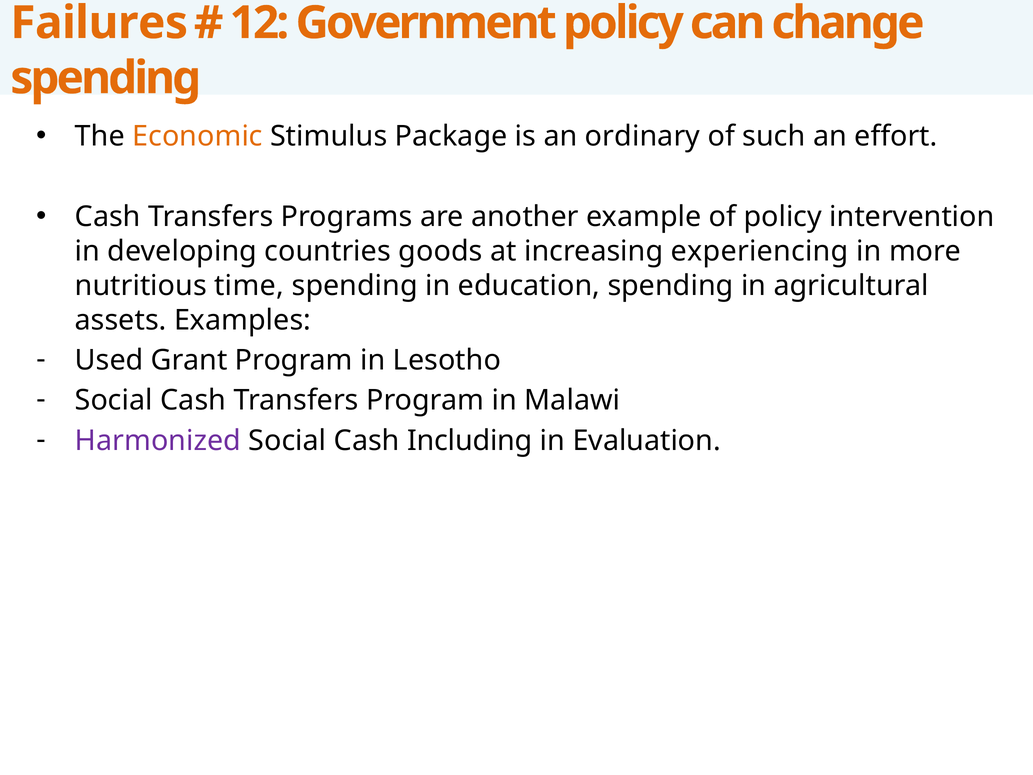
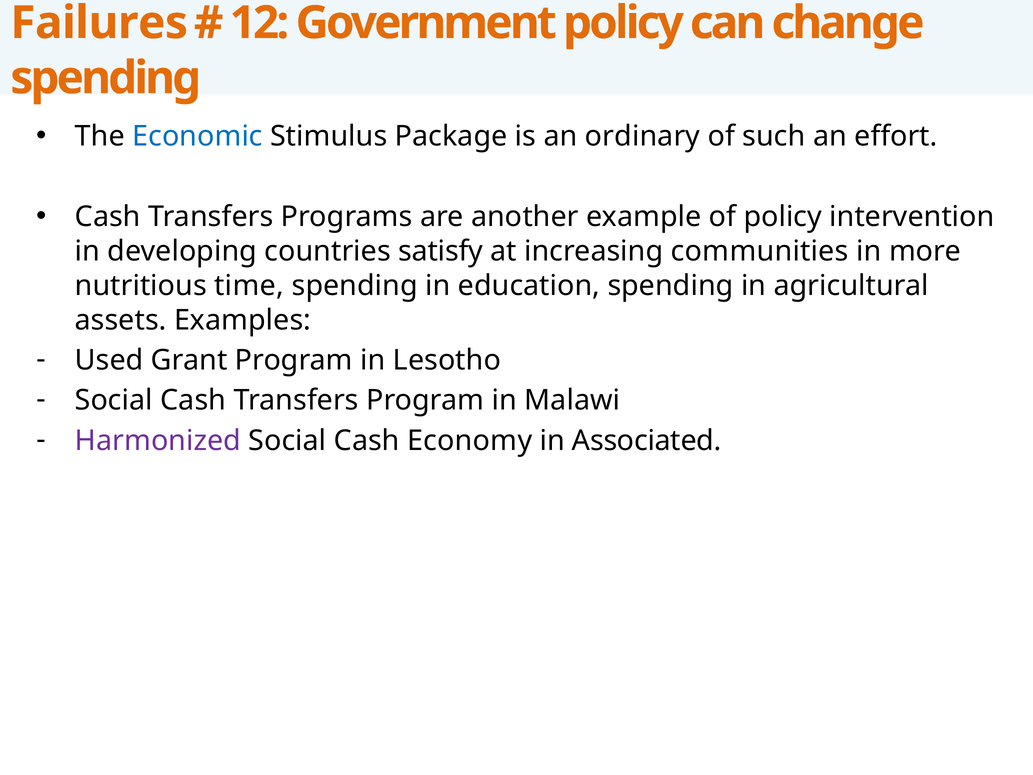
Economic colour: orange -> blue (197, 136)
goods: goods -> satisfy (441, 251)
experiencing: experiencing -> communities (760, 251)
Including: Including -> Economy (470, 441)
Evaluation: Evaluation -> Associated (647, 441)
